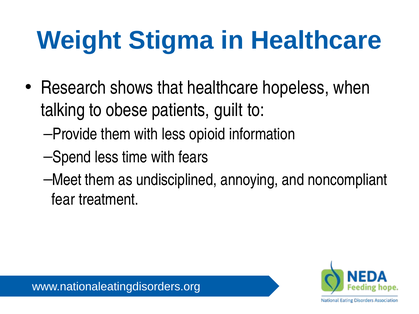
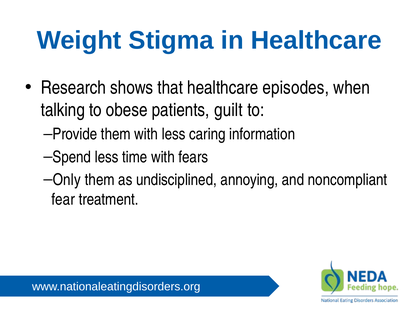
hopeless: hopeless -> episodes (296, 88)
opioid: opioid -> caring (207, 134)
Meet: Meet -> Only (67, 180)
